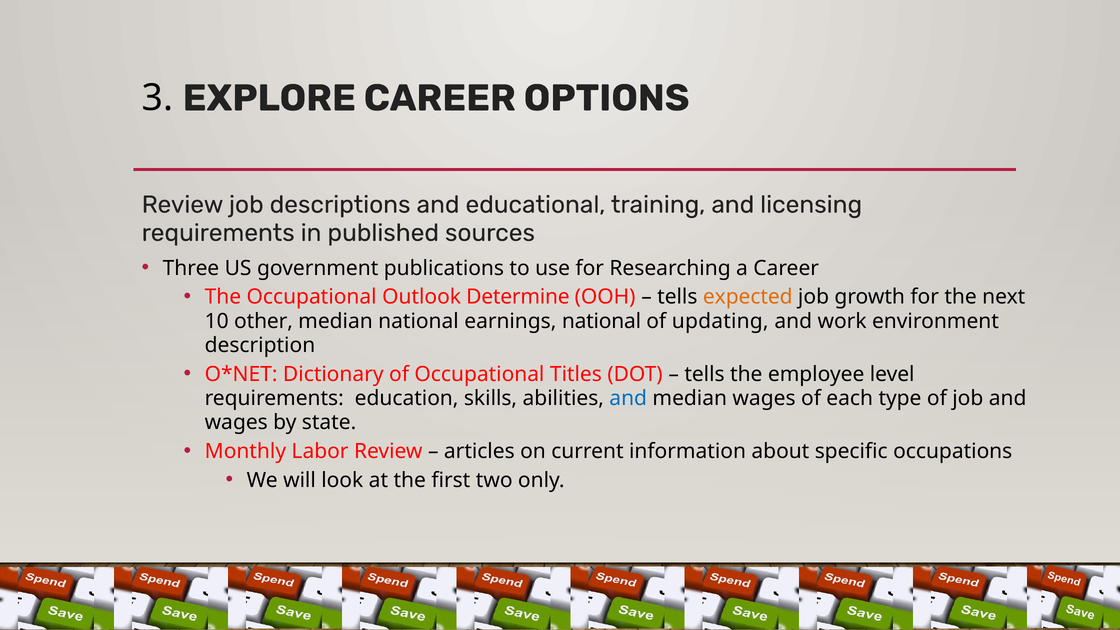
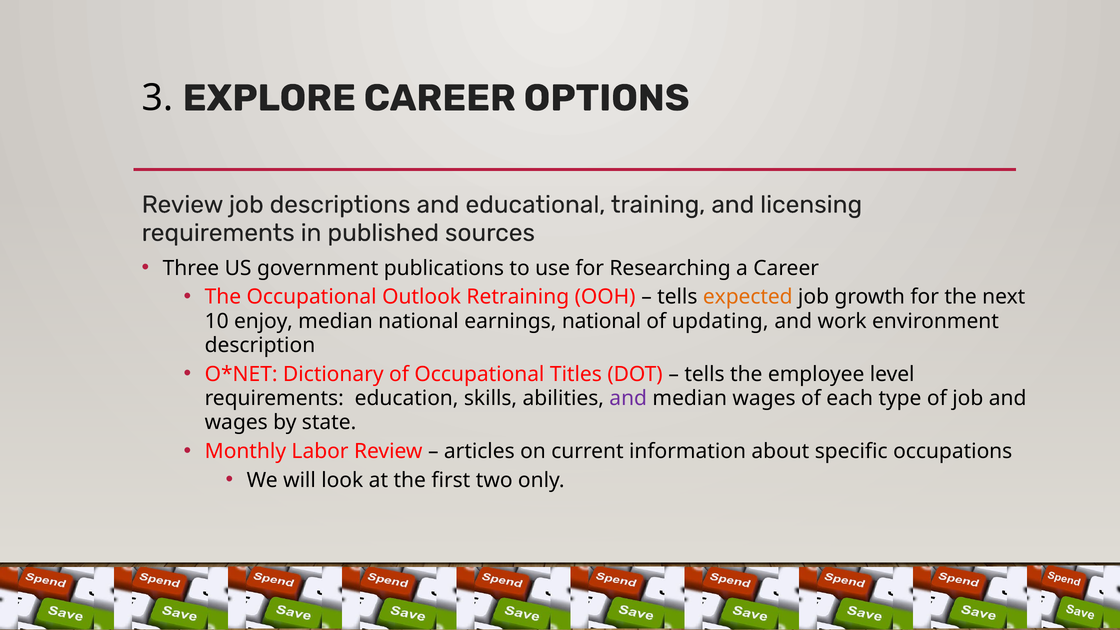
Determine: Determine -> Retraining (518, 297)
other: other -> enjoy (263, 321)
and colour: blue -> purple (628, 398)
